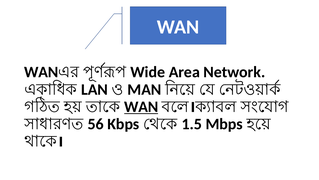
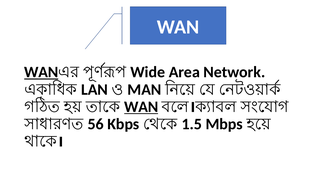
WAN underline: none -> present (41, 72)
